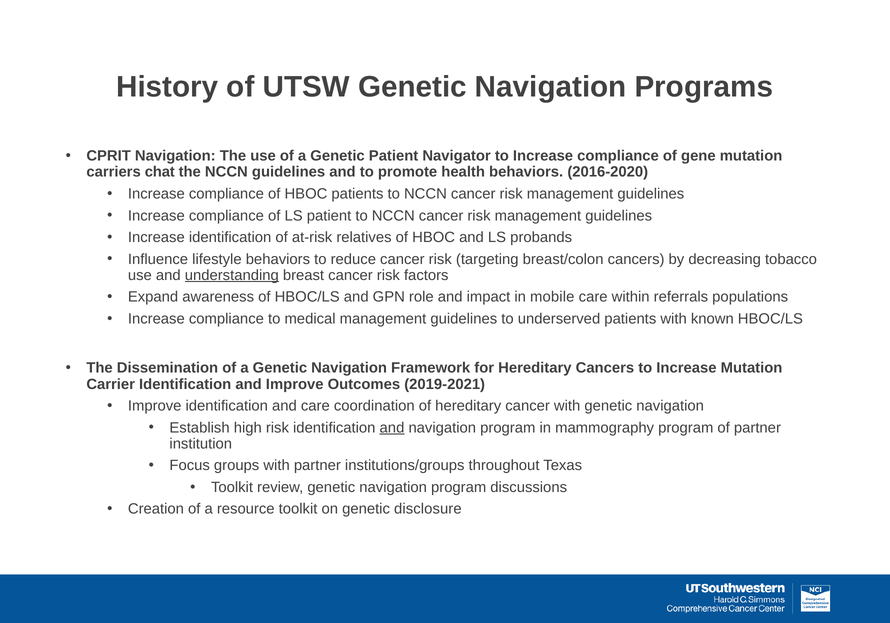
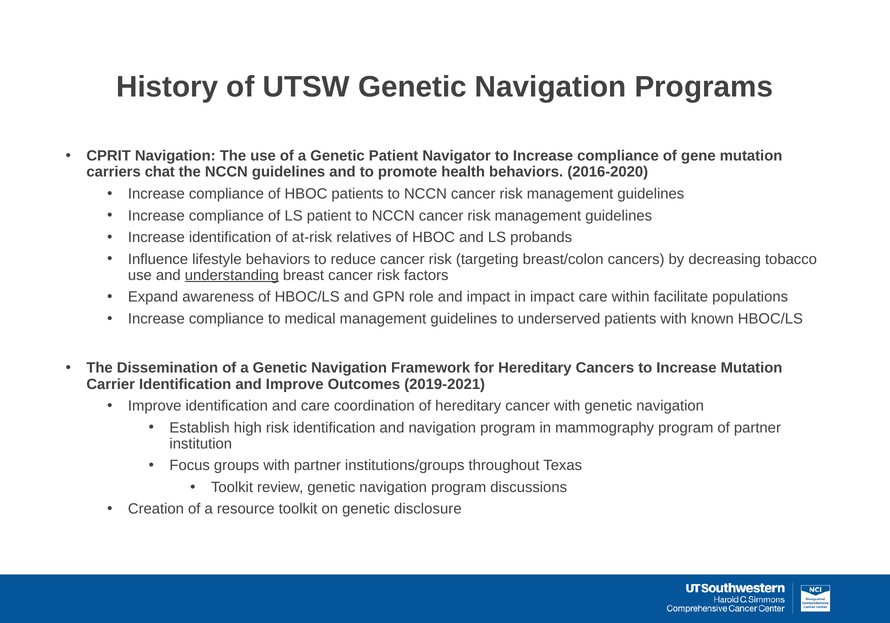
in mobile: mobile -> impact (552, 297)
referrals: referrals -> facilitate (681, 297)
and underline: present -> none (392, 428)
